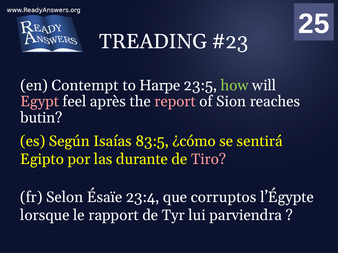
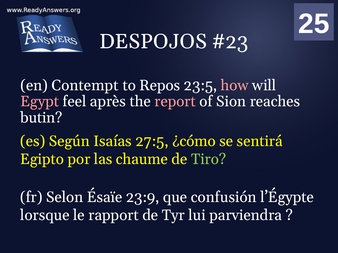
TREADING: TREADING -> DESPOJOS (153, 42)
Harpe: Harpe -> Repos (160, 85)
how colour: light green -> pink (235, 85)
83:5: 83:5 -> 27:5 (152, 142)
durante: durante -> chaume (142, 160)
Tiro colour: pink -> light green (209, 160)
23:4: 23:4 -> 23:9 (143, 198)
corruptos: corruptos -> confusión (224, 198)
